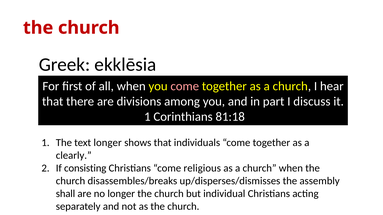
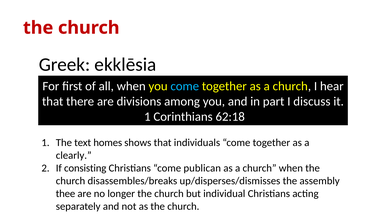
come colour: pink -> light blue (185, 86)
81:18: 81:18 -> 62:18 (230, 117)
text longer: longer -> homes (108, 143)
religious: religious -> publican (202, 169)
shall: shall -> thee (65, 194)
